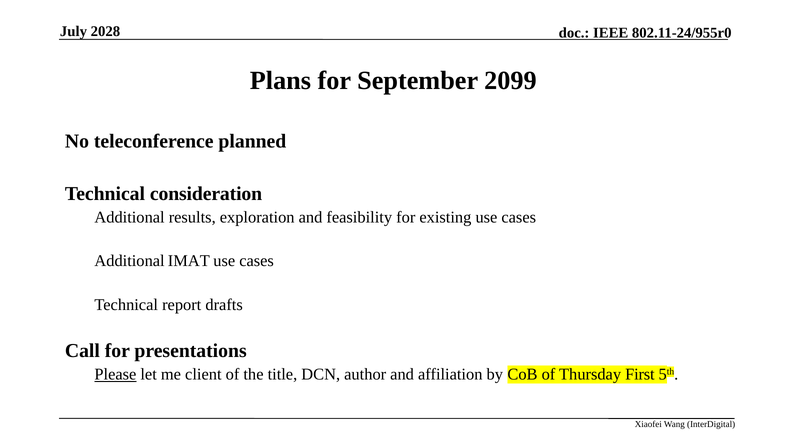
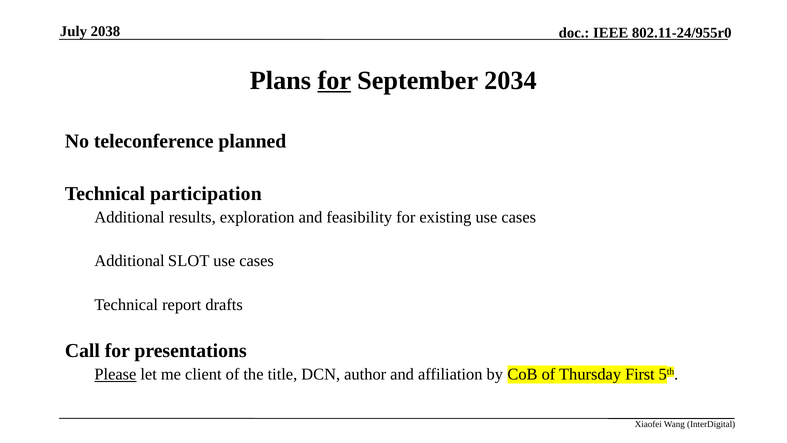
2028: 2028 -> 2038 (105, 31)
for underline: none -> present (334, 80)
2099: 2099 -> 2034 (510, 80)
consideration: consideration -> participation (206, 194)
IMAT: IMAT -> SLOT (189, 261)
